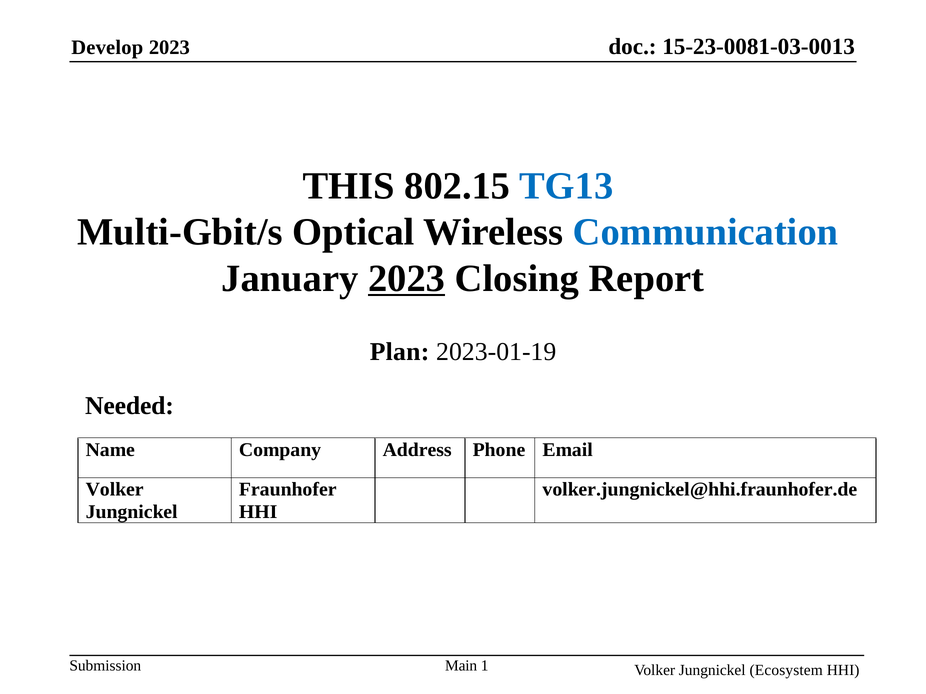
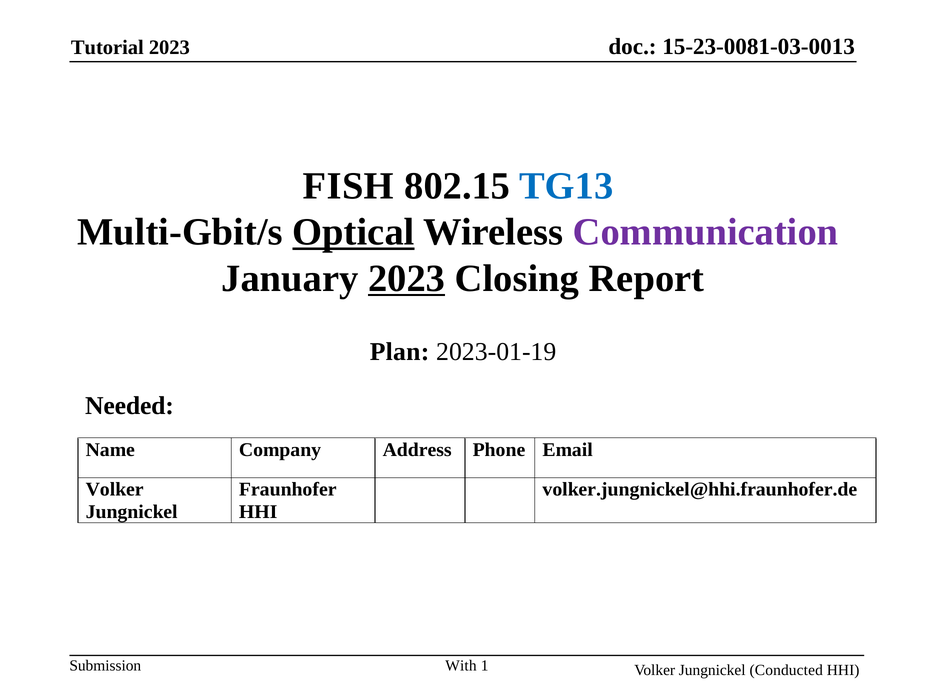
Develop: Develop -> Tutorial (107, 48)
THIS: THIS -> FISH (348, 186)
Optical underline: none -> present (353, 232)
Communication colour: blue -> purple (706, 232)
Main: Main -> With (461, 666)
Ecosystem: Ecosystem -> Conducted (786, 671)
